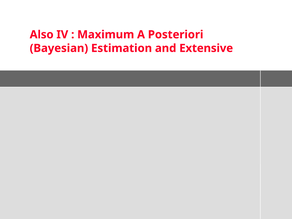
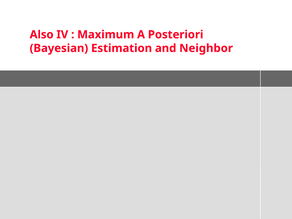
Extensive: Extensive -> Neighbor (206, 48)
